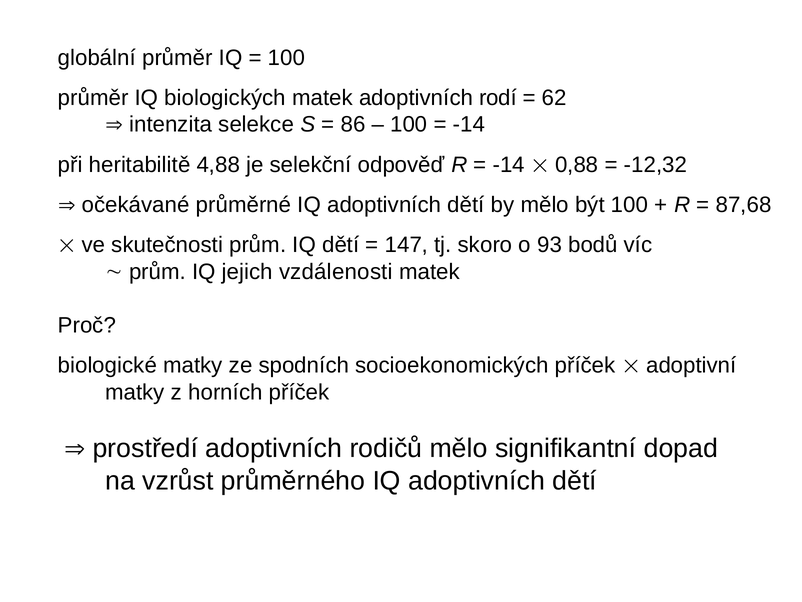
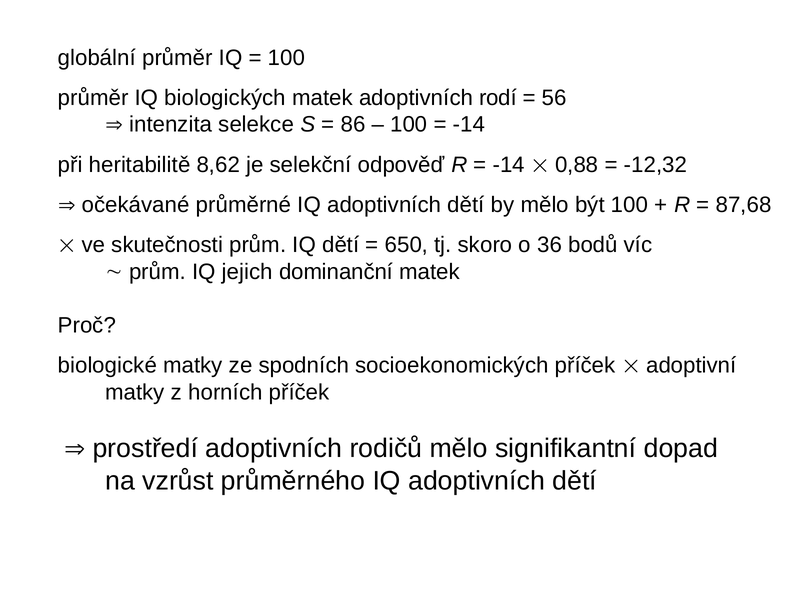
62: 62 -> 56 (554, 98)
4,88: 4,88 -> 8,62 (218, 165)
147: 147 -> 650 (406, 245)
93: 93 -> 36 (550, 245)
vzdálenosti: vzdálenosti -> dominanční (336, 271)
